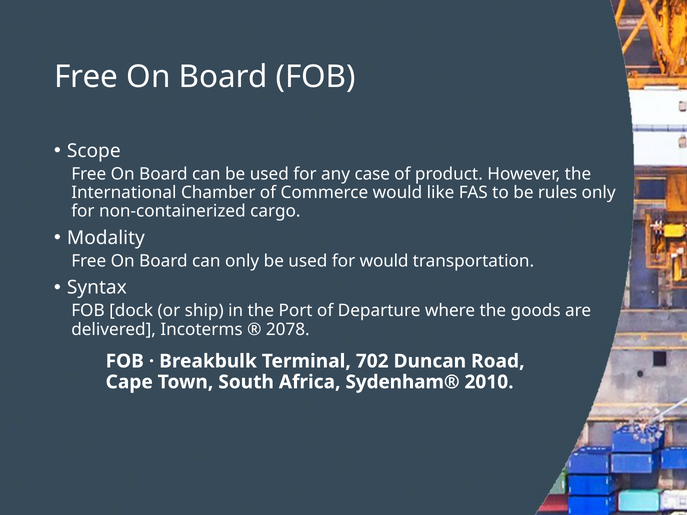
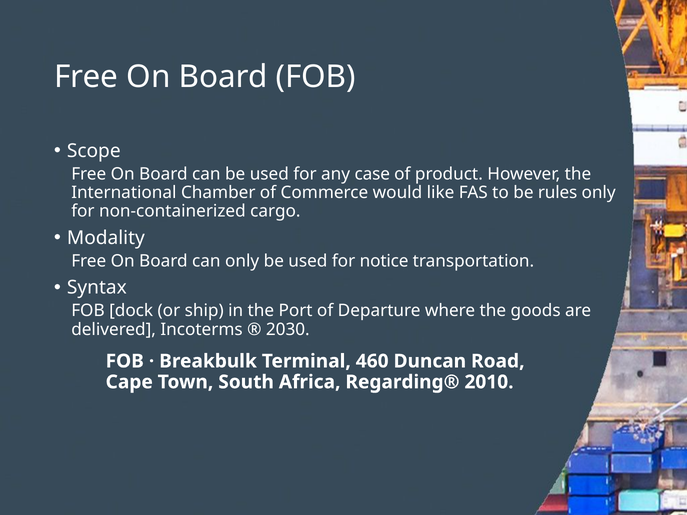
for would: would -> notice (384, 261)
2078: 2078 -> 2030 (288, 330)
702: 702 -> 460 (372, 361)
Sydenham®: Sydenham® -> Regarding® (402, 382)
